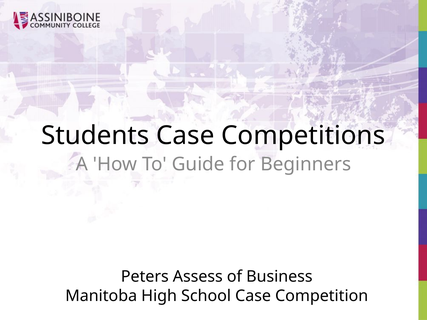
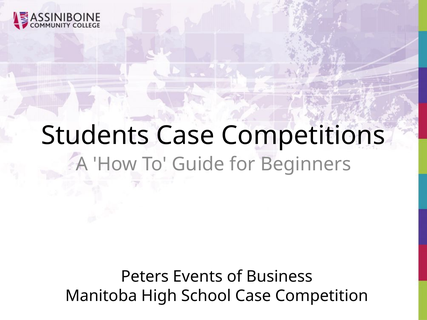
Assess: Assess -> Events (198, 277)
